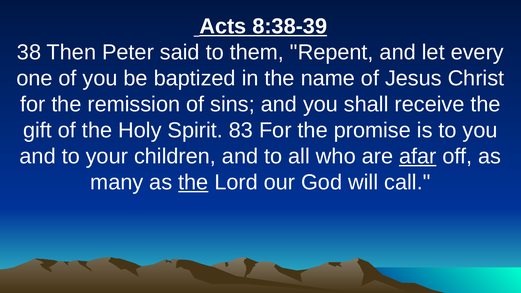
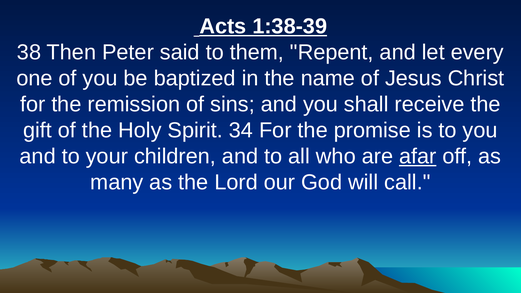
8:38-39: 8:38-39 -> 1:38-39 (290, 26)
83: 83 -> 34 (241, 130)
the underline: present -> none (193, 182)
